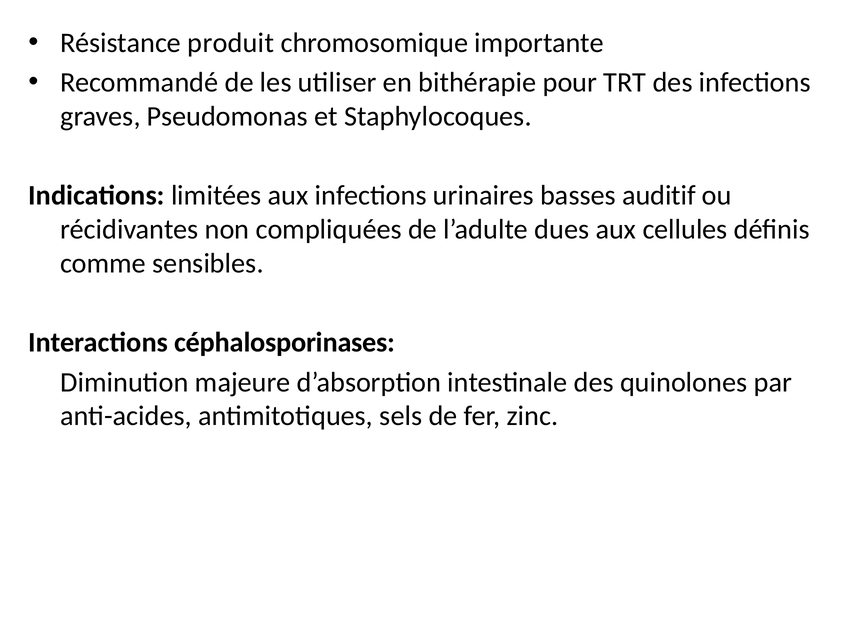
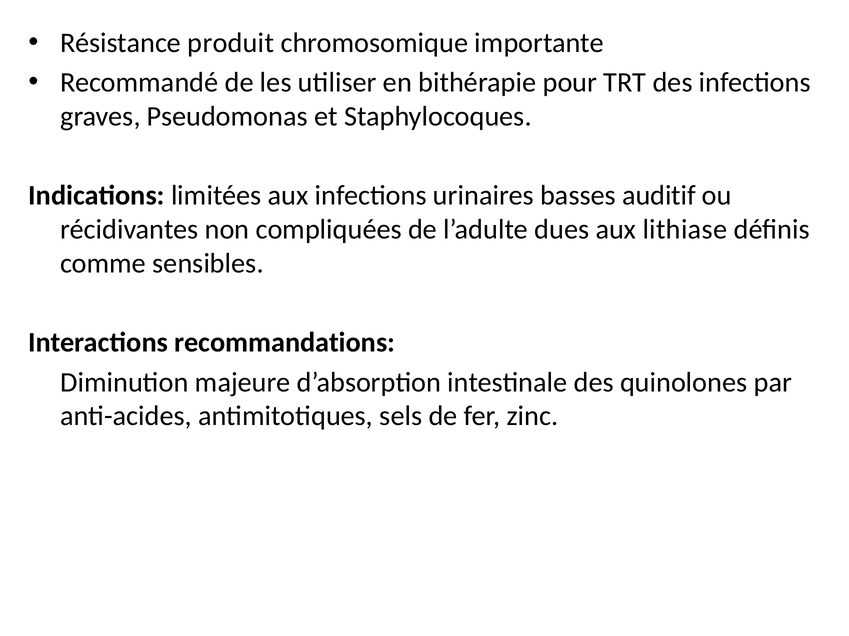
cellules: cellules -> lithiase (685, 230)
céphalosporinases: céphalosporinases -> recommandations (285, 343)
